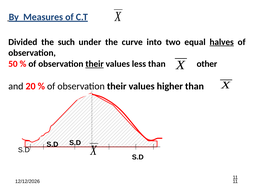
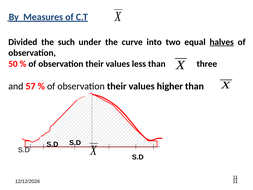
their underline: present -> none (95, 64)
other: other -> three (207, 64)
20: 20 -> 57 (31, 86)
